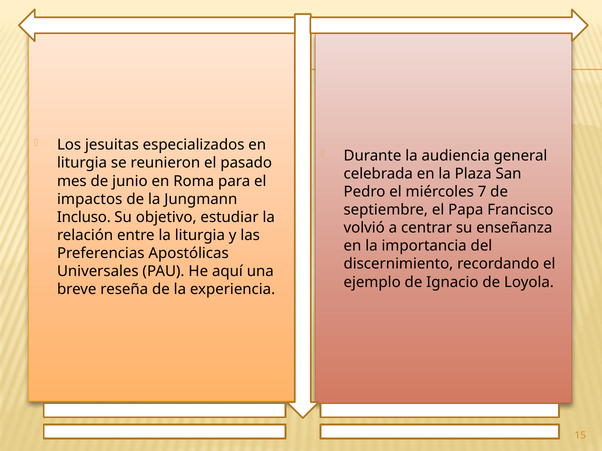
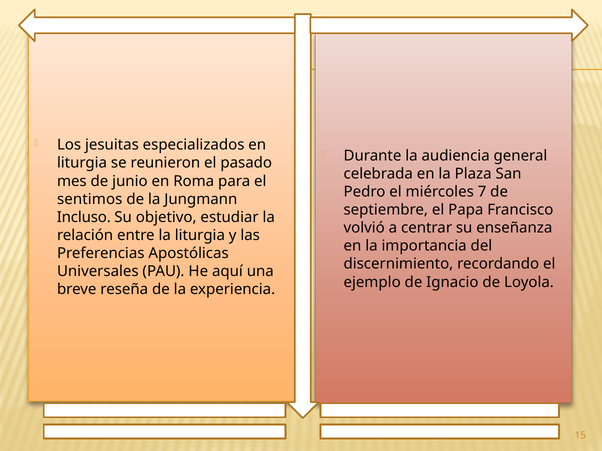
impactos: impactos -> sentimos (90, 199)
